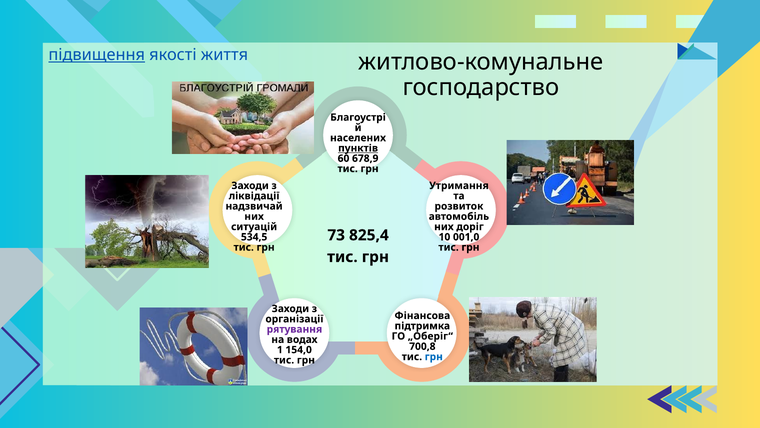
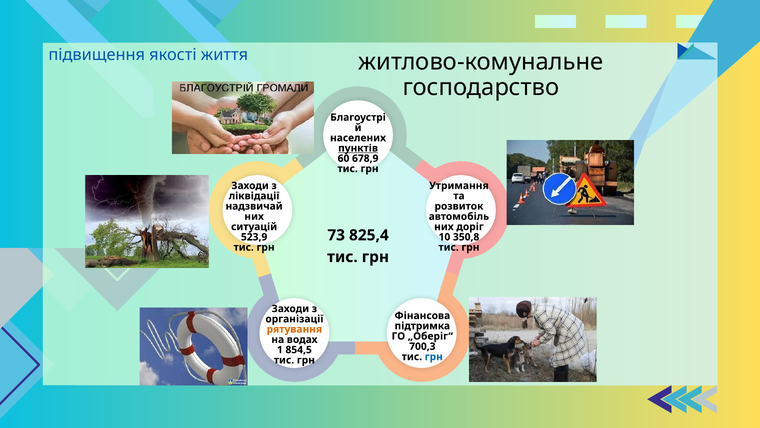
підвищення underline: present -> none (97, 55)
534,5: 534,5 -> 523,9 (254, 237)
001,0: 001,0 -> 350,8 (466, 237)
рятування colour: purple -> orange (294, 329)
700,8: 700,8 -> 700,3 (422, 346)
154,0: 154,0 -> 854,5 (299, 349)
